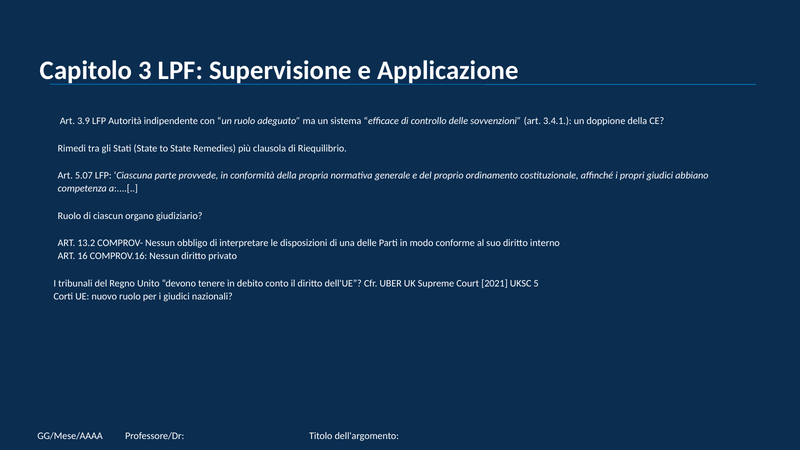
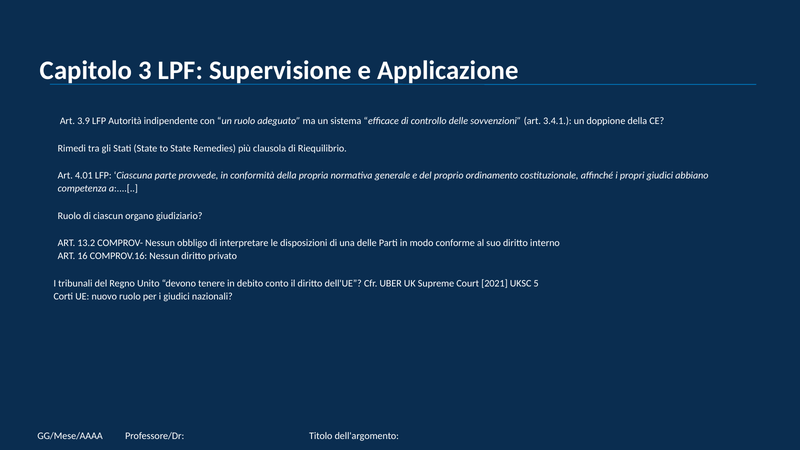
5.07: 5.07 -> 4.01 (84, 176)
